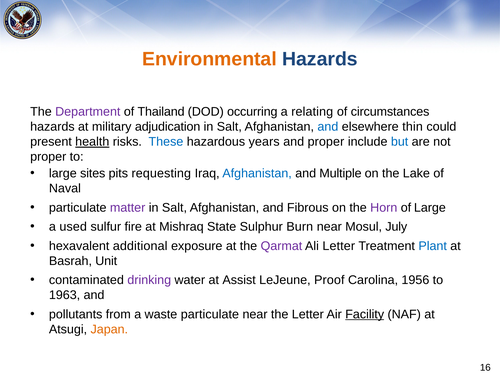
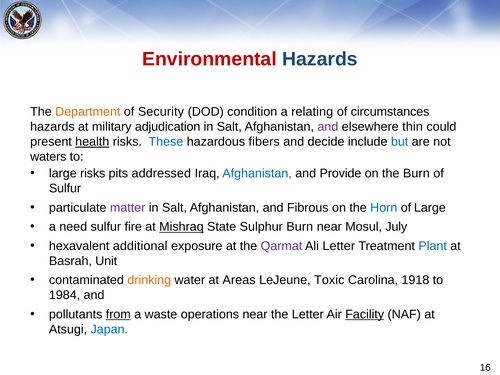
Environmental colour: orange -> red (209, 59)
Department colour: purple -> orange (88, 112)
Thailand: Thailand -> Security (161, 112)
occurring: occurring -> condition (252, 112)
and colour: blue -> purple (328, 127)
years: years -> fibers (264, 142)
and proper: proper -> decide (326, 142)
proper: proper -> waters (48, 157)
large sites: sites -> risks (93, 173)
requesting: requesting -> addressed (161, 173)
Multiple: Multiple -> Provide (340, 173)
the Lake: Lake -> Burn (416, 173)
Naval: Naval -> Sulfur (65, 188)
Horn colour: purple -> blue (384, 208)
used: used -> need (73, 227)
Mishraq underline: none -> present (181, 227)
drinking colour: purple -> orange (149, 280)
Assist: Assist -> Areas (239, 280)
Proof: Proof -> Toxic (329, 280)
1956: 1956 -> 1918 (415, 280)
1963: 1963 -> 1984 (65, 295)
from underline: none -> present (118, 314)
waste particulate: particulate -> operations (210, 314)
Japan colour: orange -> blue (109, 329)
